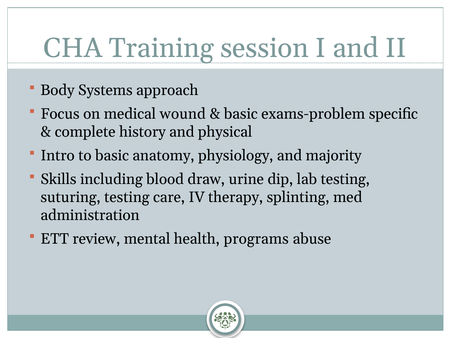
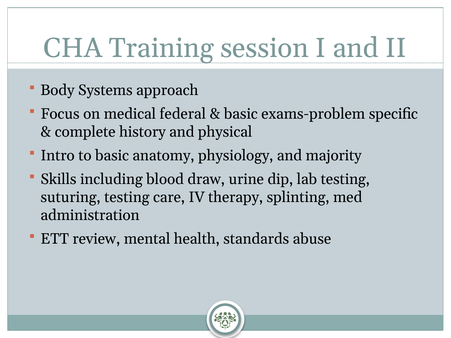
wound: wound -> federal (183, 114)
programs: programs -> standards (256, 239)
